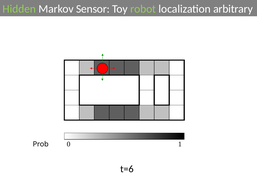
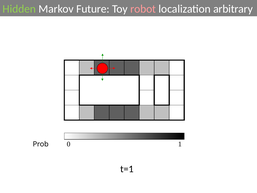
Sensor: Sensor -> Future (93, 9)
robot colour: light green -> pink (143, 9)
t=6: t=6 -> t=1 (127, 169)
